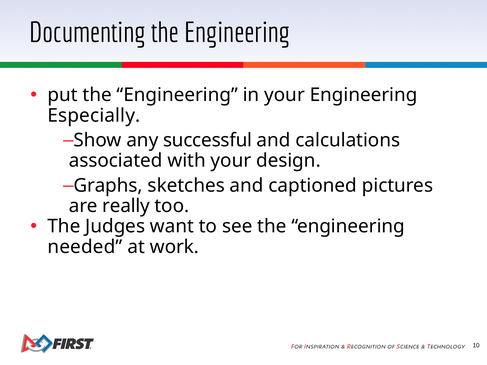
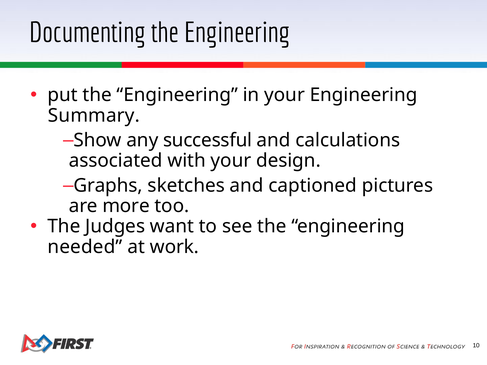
Especially: Especially -> Summary (94, 116)
really: really -> more (126, 206)
